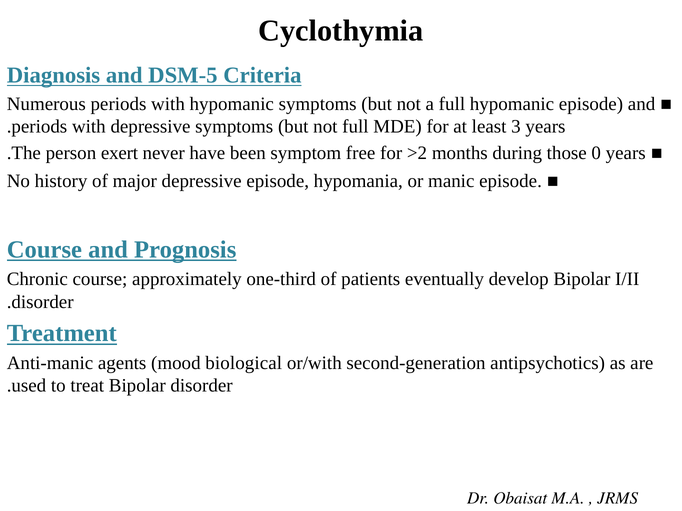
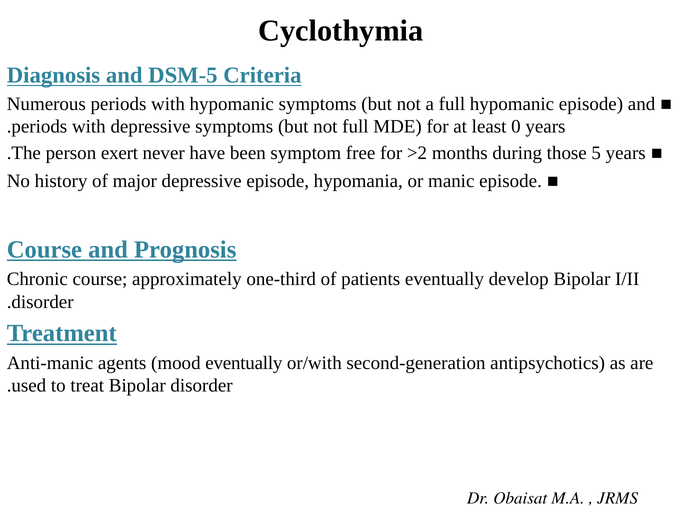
3: 3 -> 0 (516, 127)
0: 0 -> 5 (596, 153)
mood biological: biological -> eventually (244, 363)
